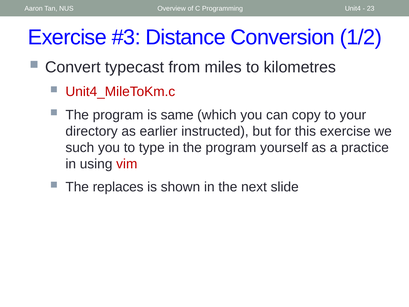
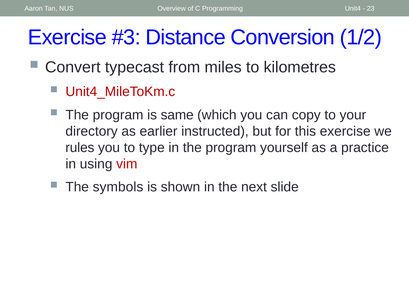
such: such -> rules (80, 147)
replaces: replaces -> symbols (118, 187)
